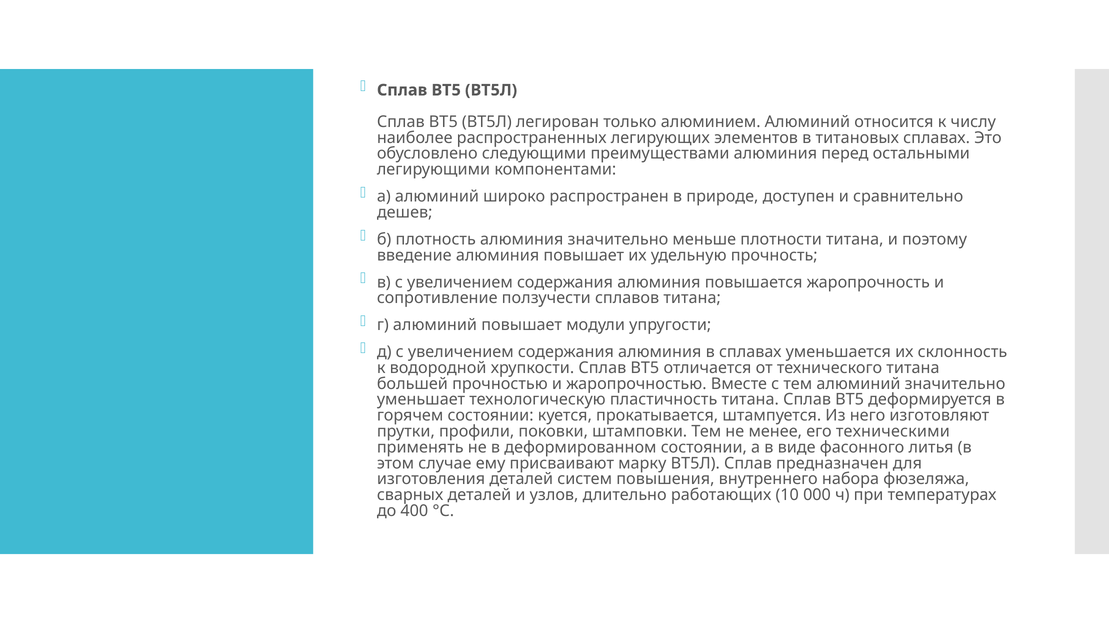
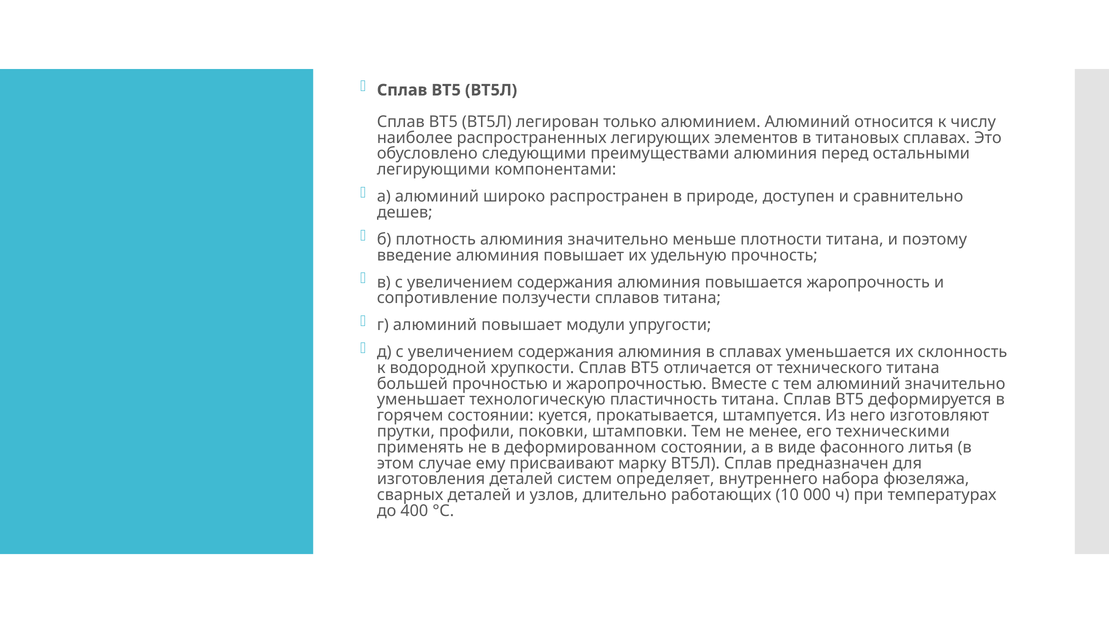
повышения: повышения -> определяет (665, 479)
